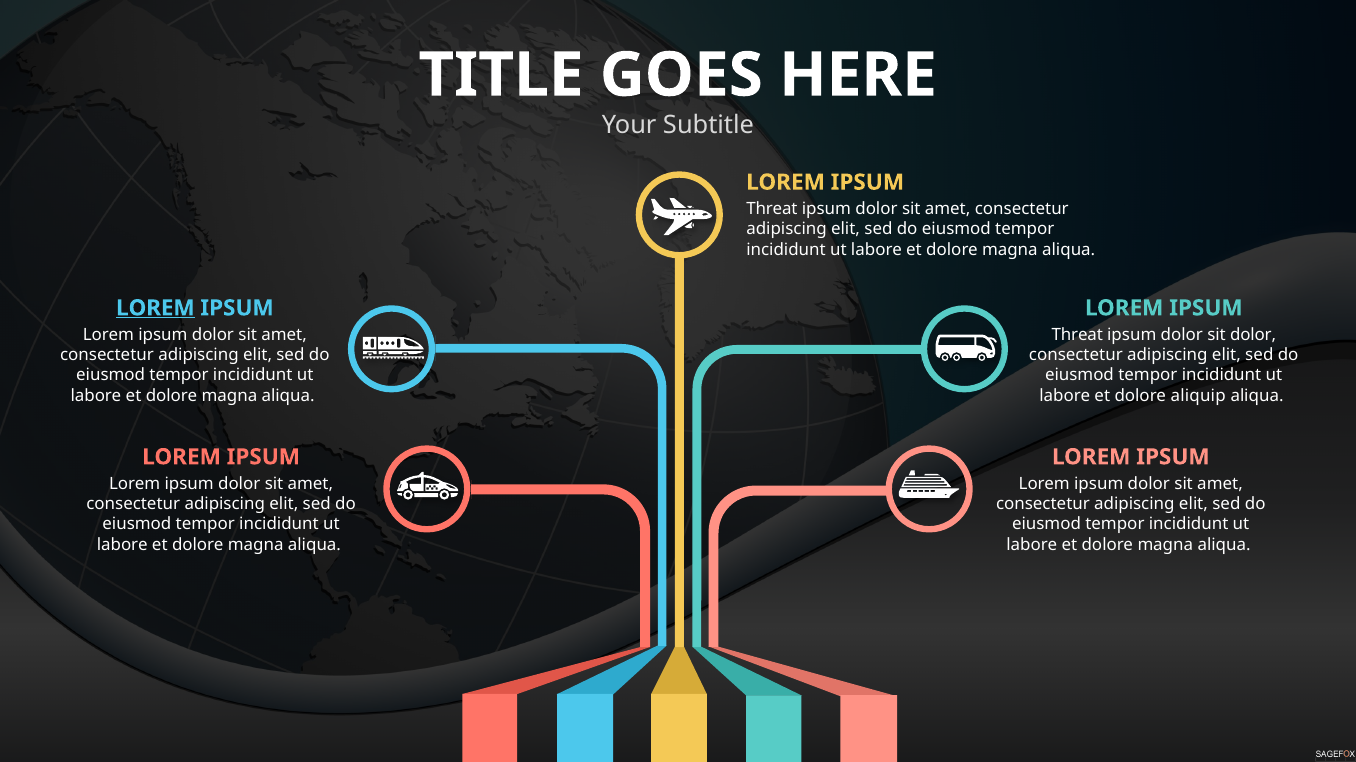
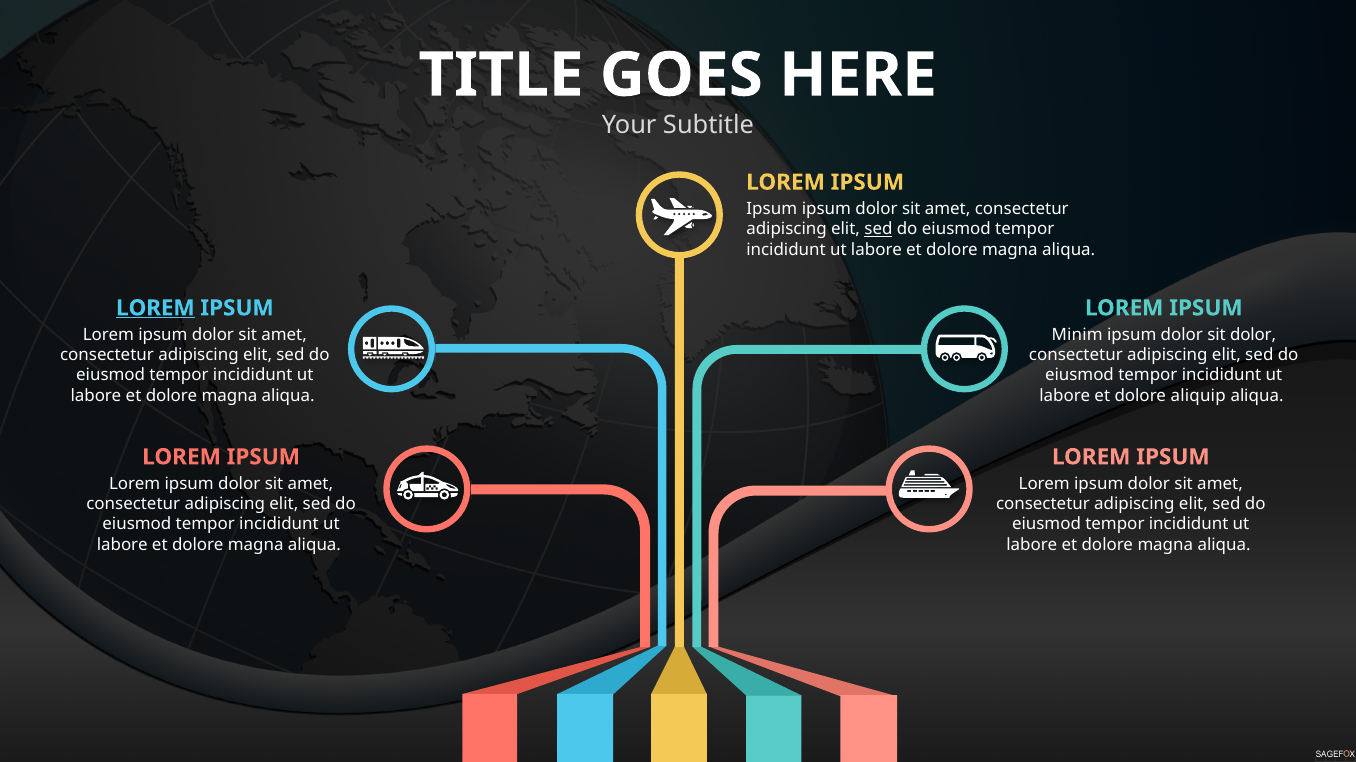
Threat: Threat -> Ipsum (772, 209)
sed underline: none -> present (878, 229)
Threat: Threat -> Minim (1077, 335)
